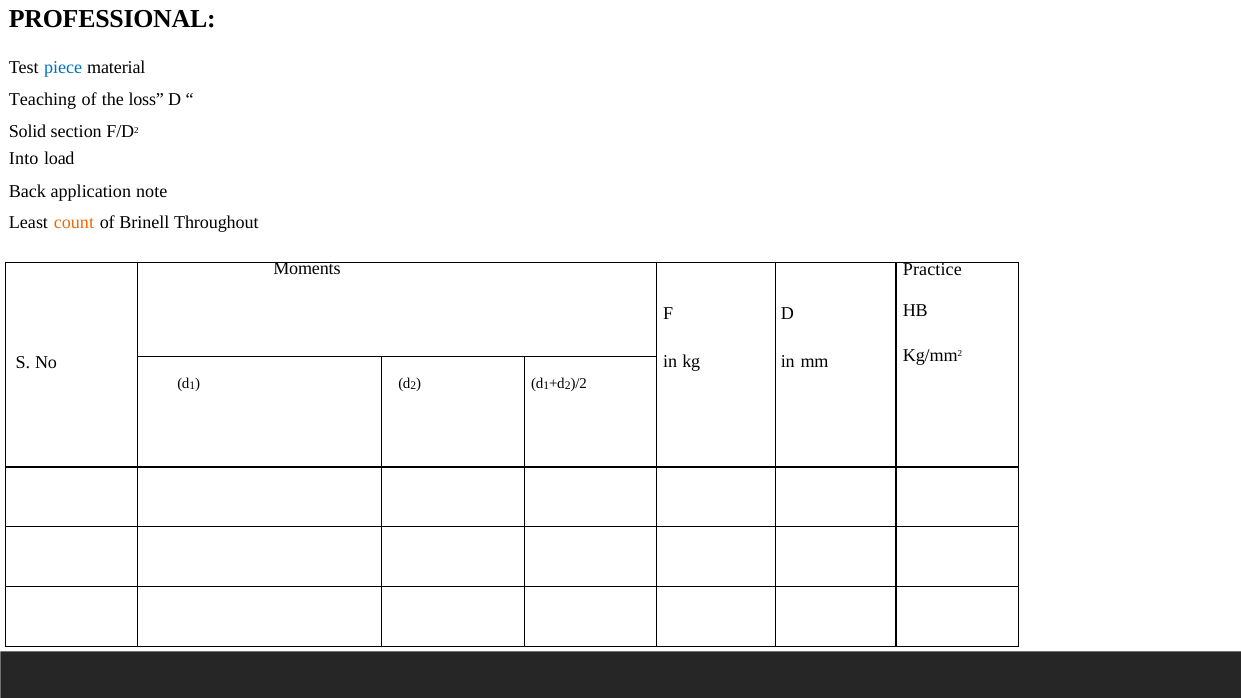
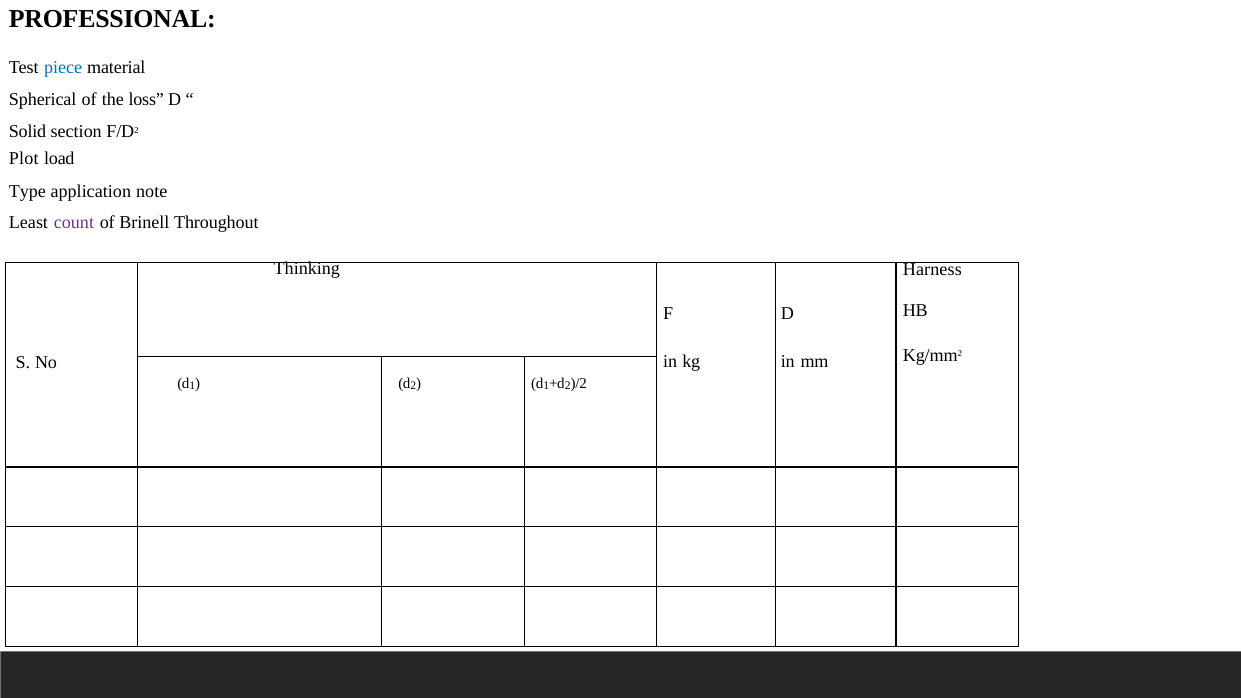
Teaching: Teaching -> Spherical (43, 99)
Into: Into -> Plot (24, 158)
Back: Back -> Type (27, 191)
count colour: orange -> purple (74, 222)
Moments: Moments -> Thinking (307, 269)
Practice: Practice -> Harness (932, 269)
